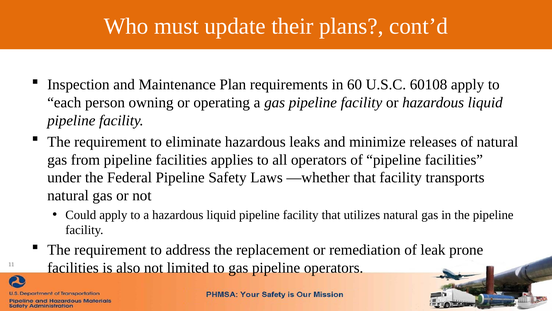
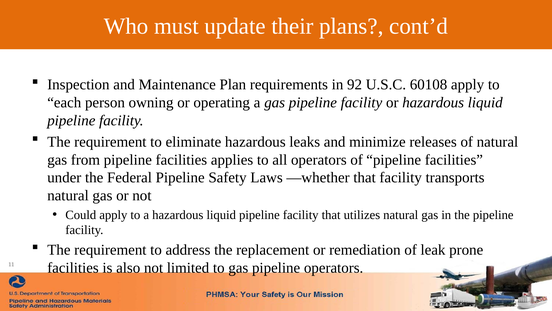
60: 60 -> 92 (355, 85)
